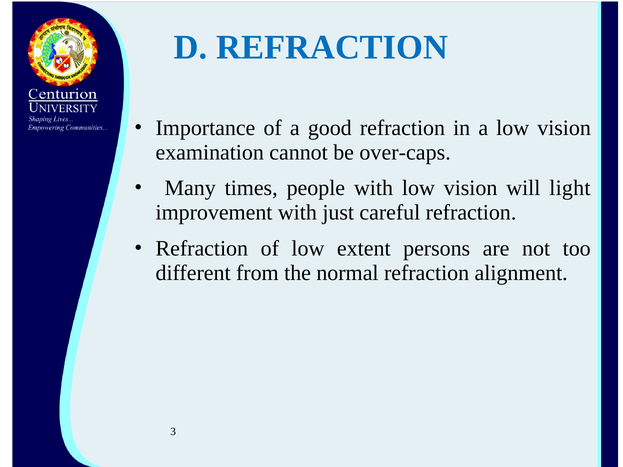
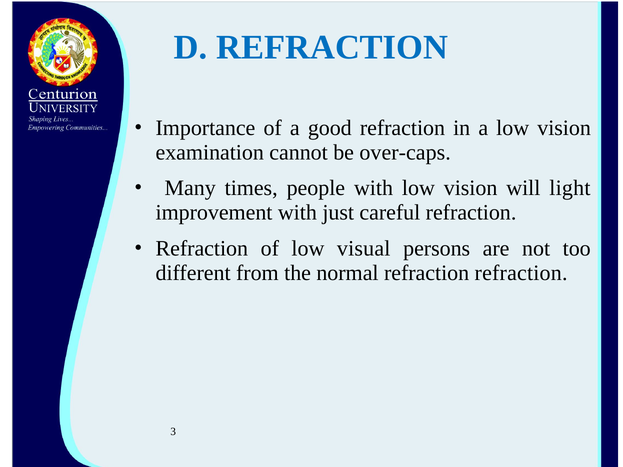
extent: extent -> visual (364, 248)
refraction alignment: alignment -> refraction (521, 273)
